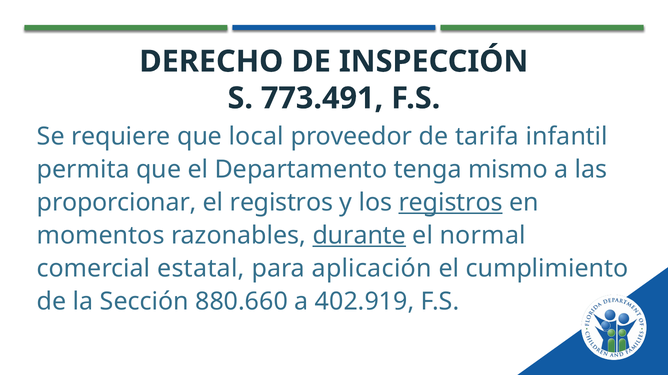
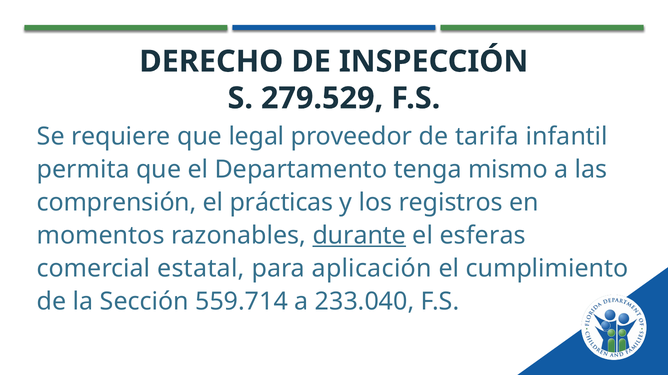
773.491: 773.491 -> 279.529 (322, 98)
local: local -> legal (256, 137)
proporcionar: proporcionar -> comprensión (117, 203)
el registros: registros -> prácticas (281, 203)
registros underline: present -> none (451, 203)
normal: normal -> esferas (483, 236)
880.660: 880.660 -> 559.714 (242, 302)
402.919: 402.919 -> 233.040 (365, 302)
